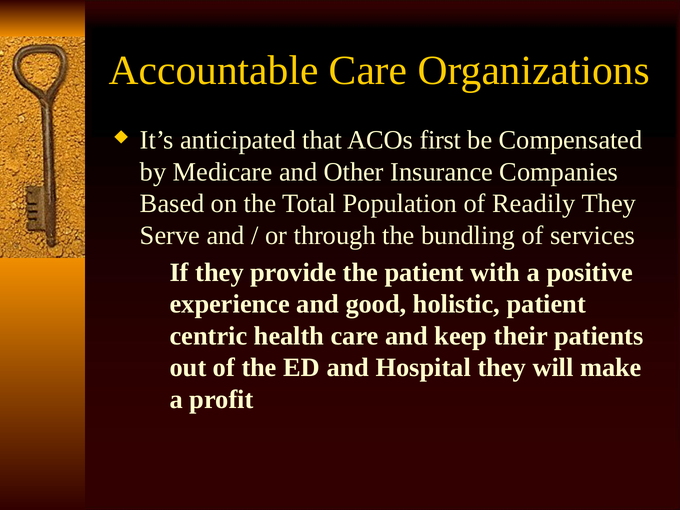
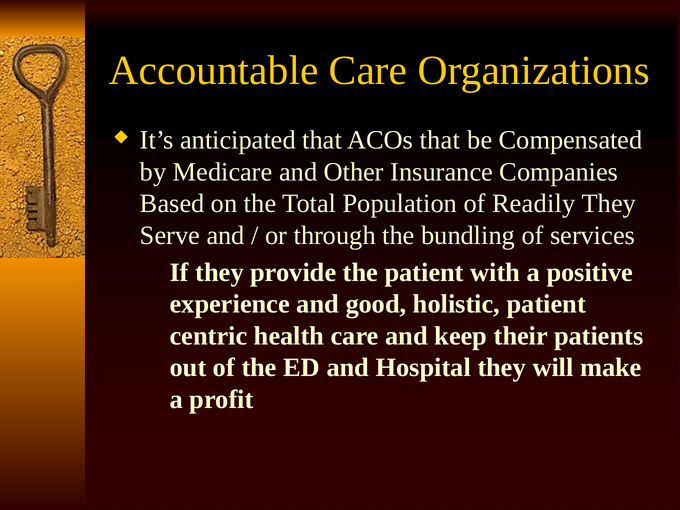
ACOs first: first -> that (440, 140)
